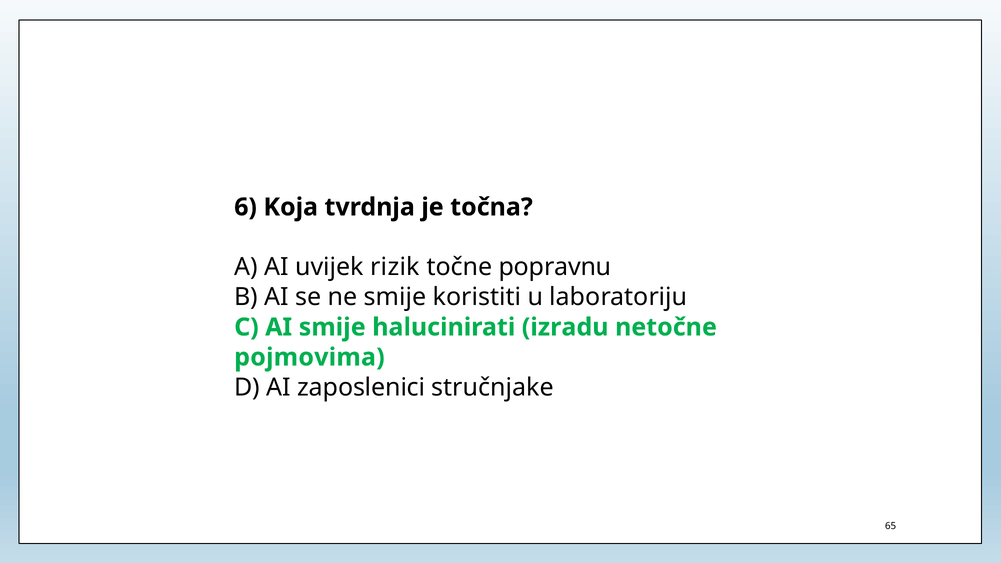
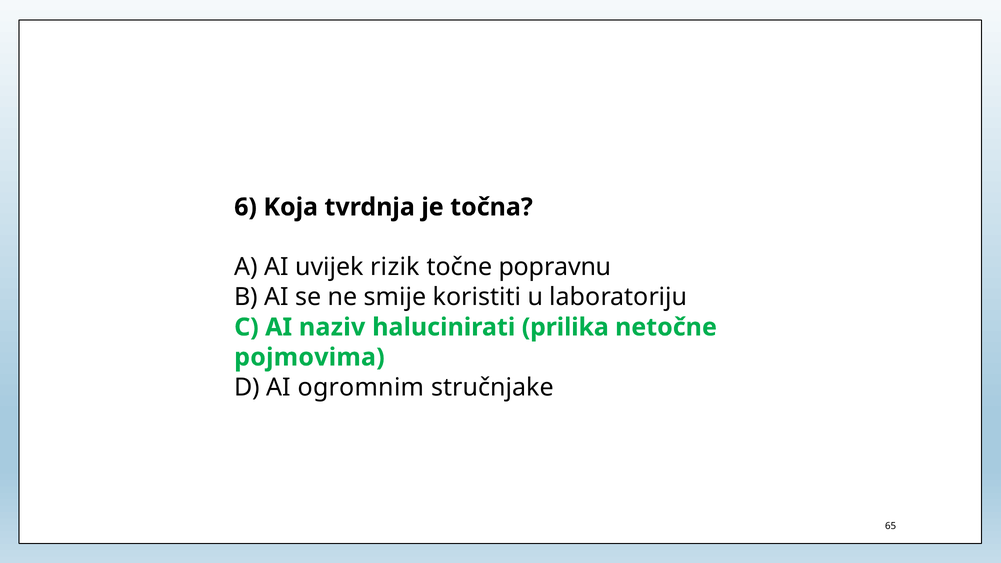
AI smije: smije -> naziv (332, 327)
izradu: izradu -> prilika (565, 327)
zaposlenici: zaposlenici -> ogromnim (361, 387)
